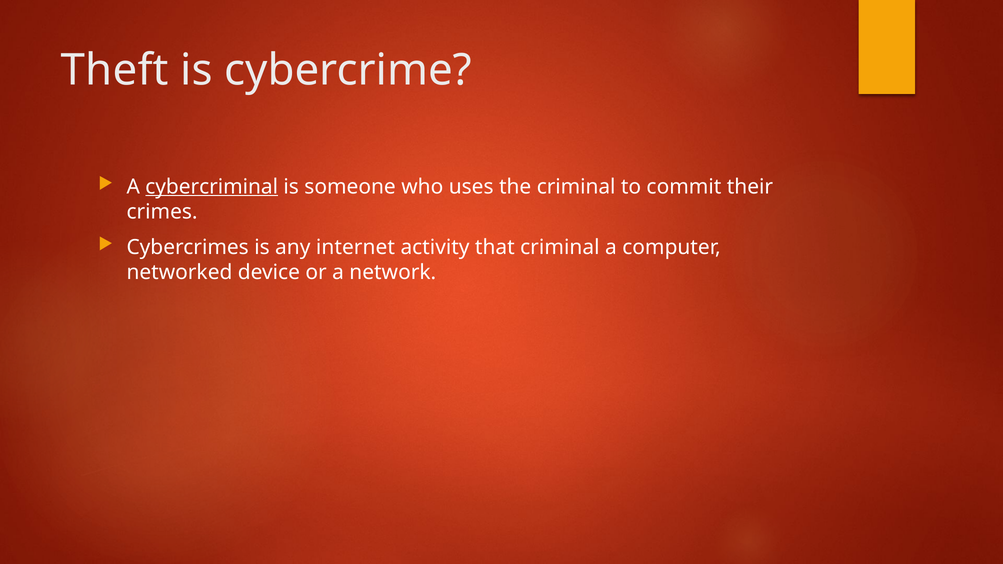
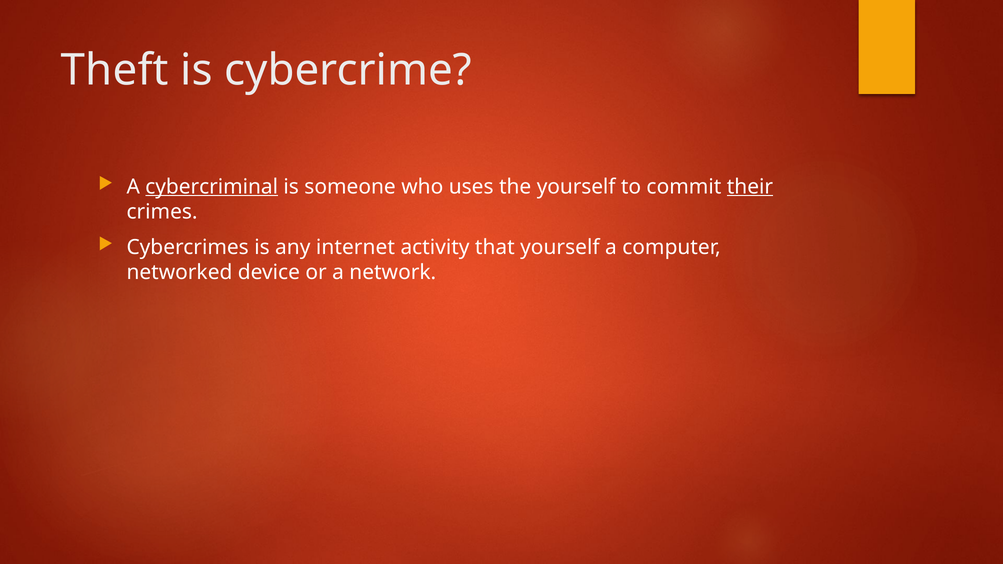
the criminal: criminal -> yourself (576, 187)
their underline: none -> present (750, 187)
that criminal: criminal -> yourself (560, 247)
